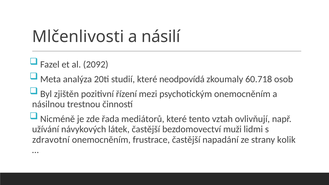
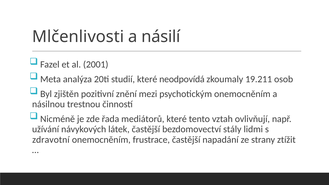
2092: 2092 -> 2001 (96, 65)
60.718: 60.718 -> 19.211 (259, 79)
řízení: řízení -> znění (126, 94)
muži: muži -> stály (232, 129)
kolik: kolik -> ztížit (286, 140)
